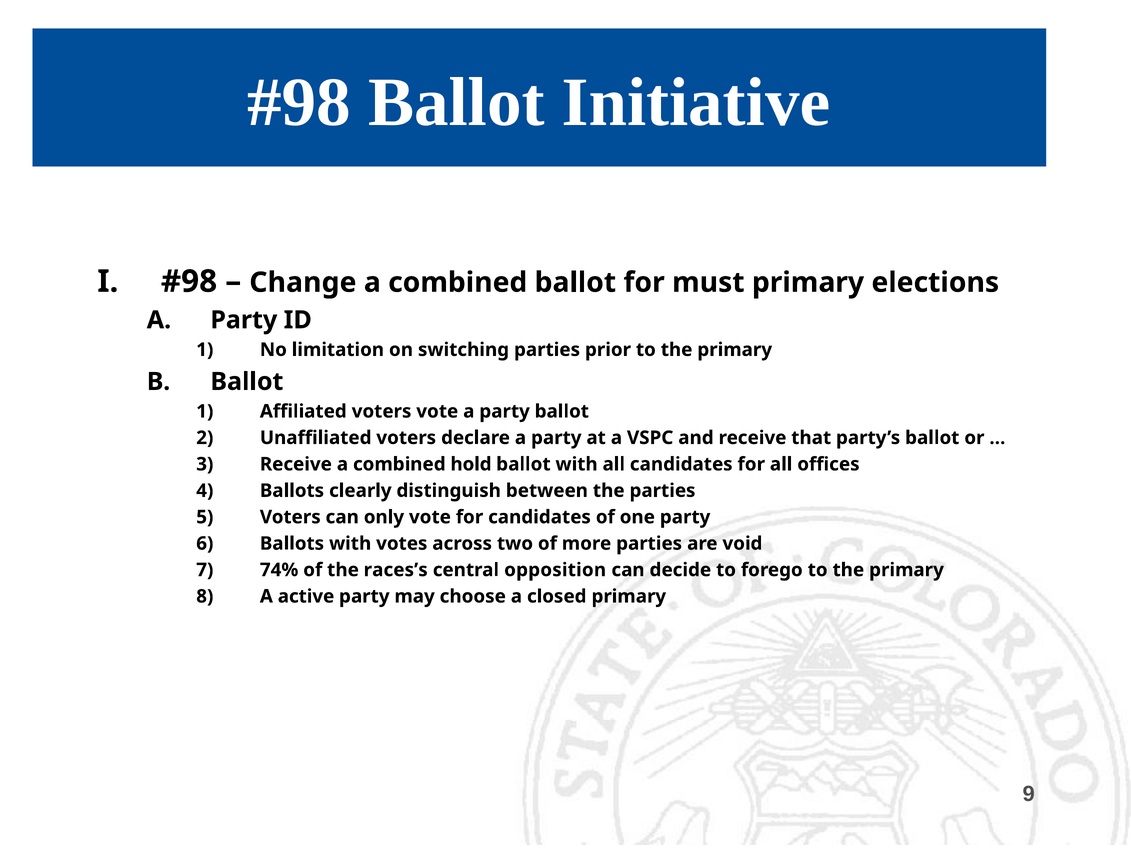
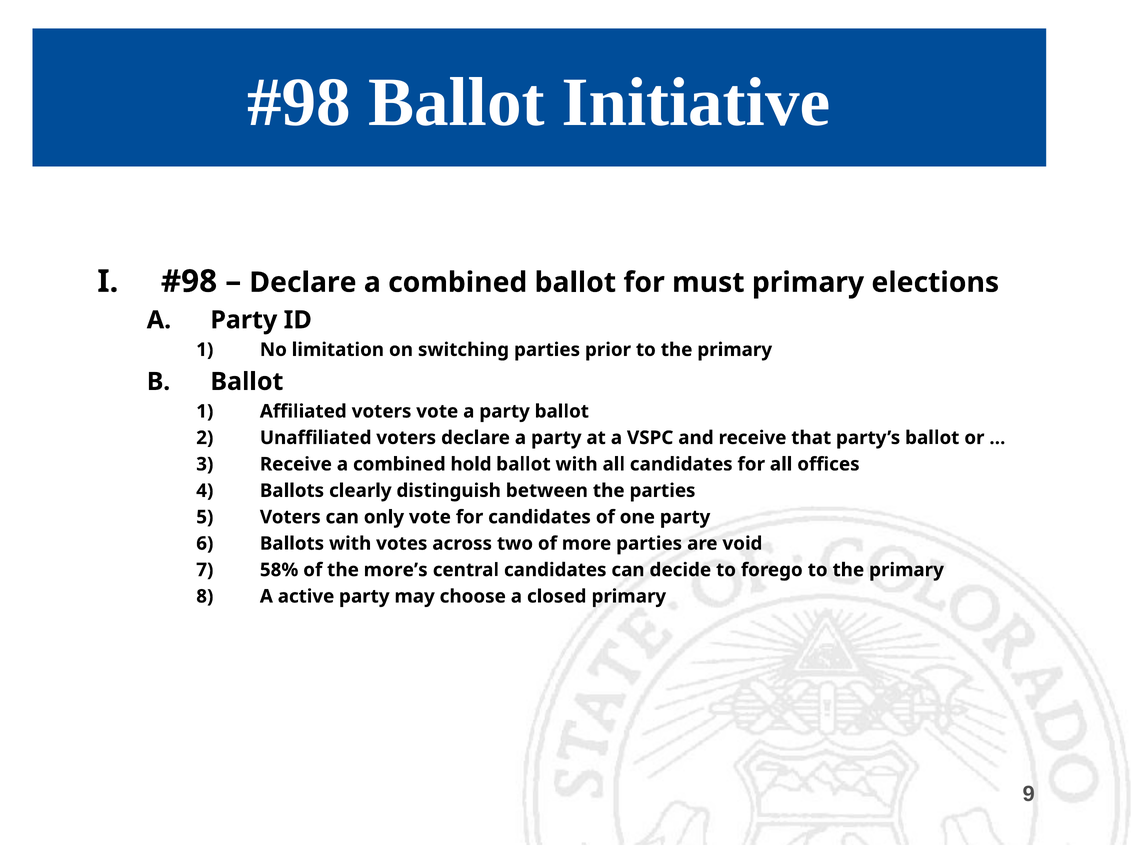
Change: Change -> Declare (303, 282)
74%: 74% -> 58% (279, 569)
races’s: races’s -> more’s (396, 569)
central opposition: opposition -> candidates (555, 569)
